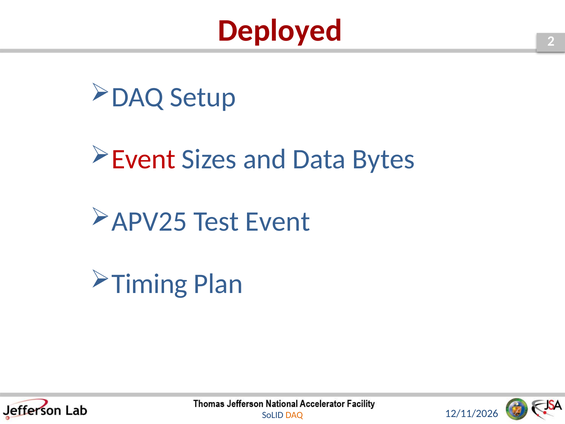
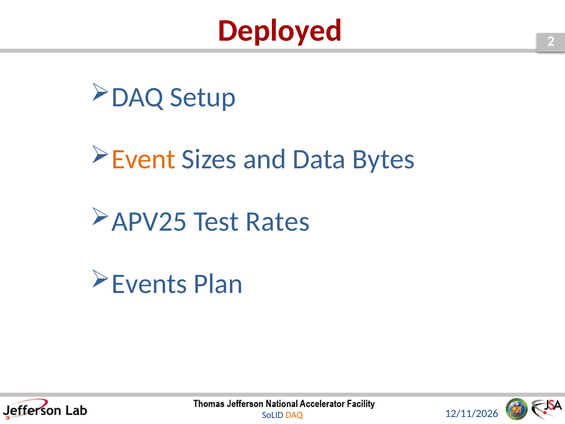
Event colour: red -> orange (144, 159)
Test Event: Event -> Rates (278, 221)
Timing: Timing -> Events (149, 284)
